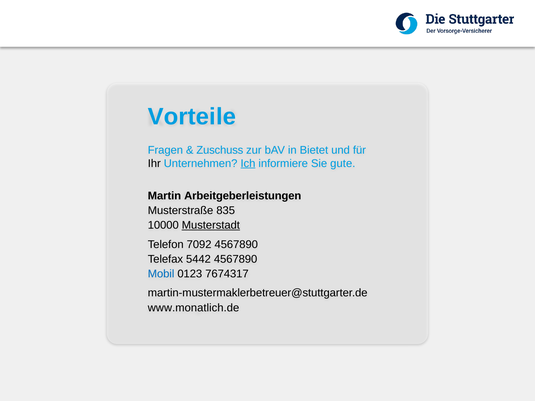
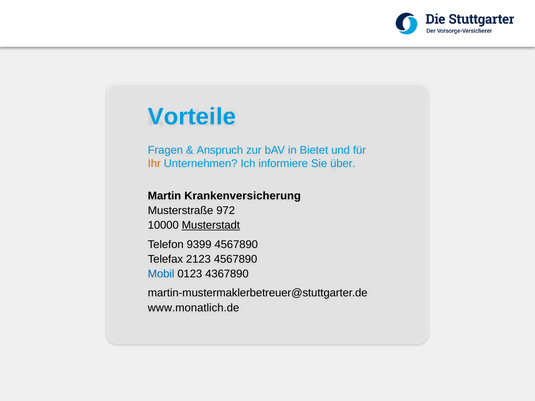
Zuschuss: Zuschuss -> Anspruch (220, 150)
Ihr colour: black -> orange (154, 163)
Ich underline: present -> none (248, 163)
gute: gute -> über (343, 163)
Arbeitgeberleistungen: Arbeitgeberleistungen -> Krankenversicherung (243, 196)
835: 835 -> 972 (226, 211)
7092: 7092 -> 9399 (199, 245)
5442: 5442 -> 2123 (198, 259)
7674317: 7674317 -> 4367890 (227, 274)
